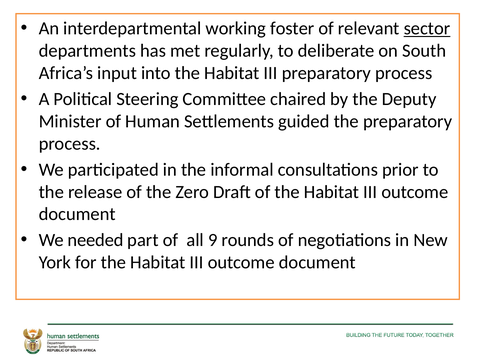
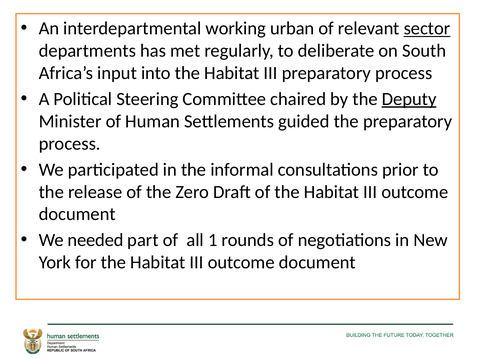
foster: foster -> urban (292, 28)
Deputy underline: none -> present (409, 99)
9: 9 -> 1 (213, 240)
